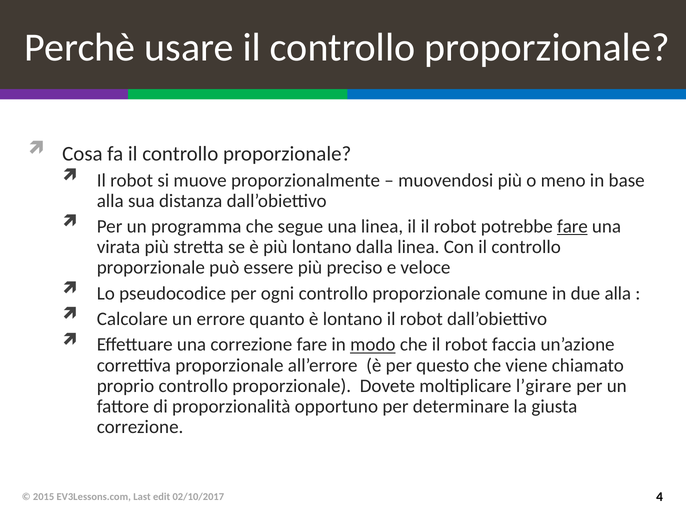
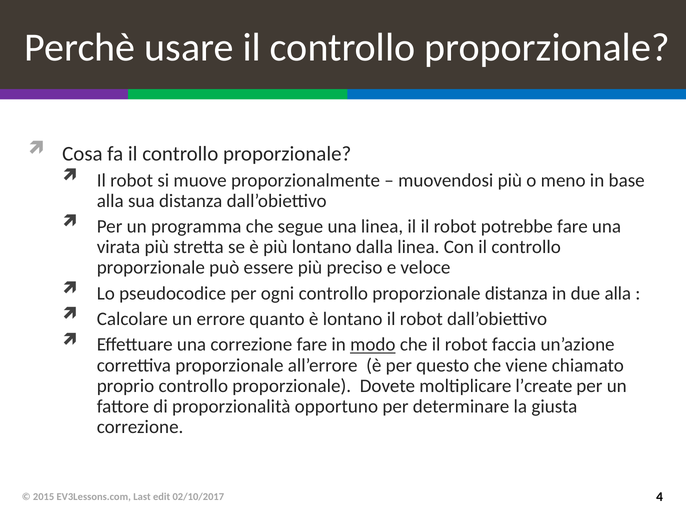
fare underline: present -> none (572, 227)
proporzionale comune: comune -> distanza (516, 294)
l’girare: l’girare -> l’create (544, 386)
